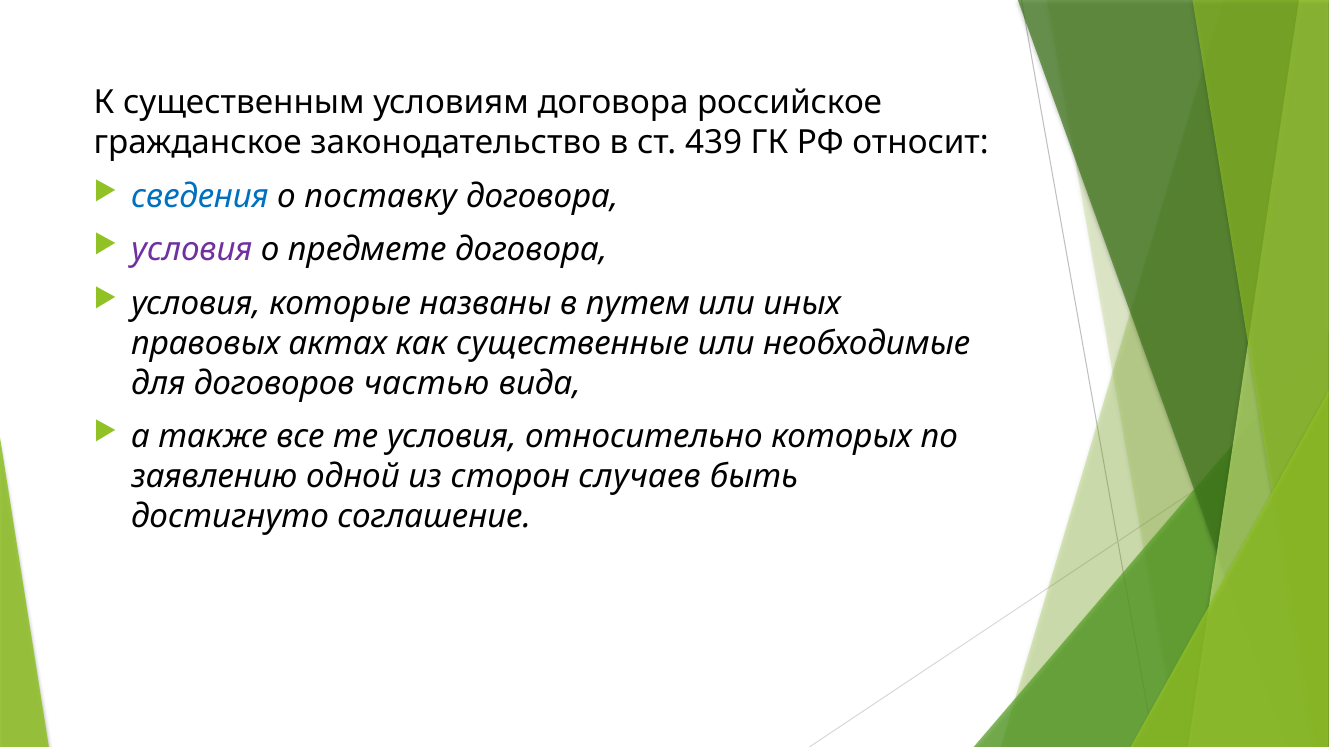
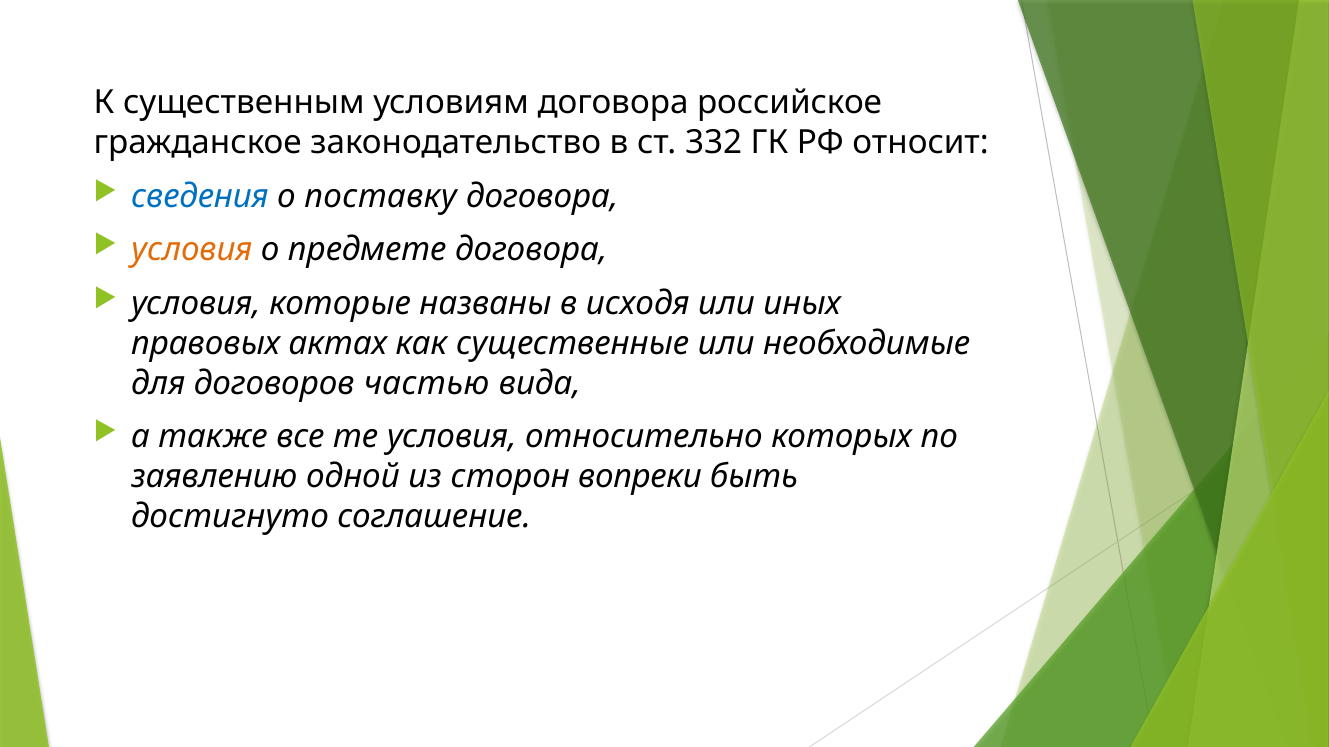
439: 439 -> 332 (714, 143)
условия colour: purple -> orange (192, 250)
путем: путем -> исходя (638, 304)
случаев: случаев -> вопреки (640, 477)
